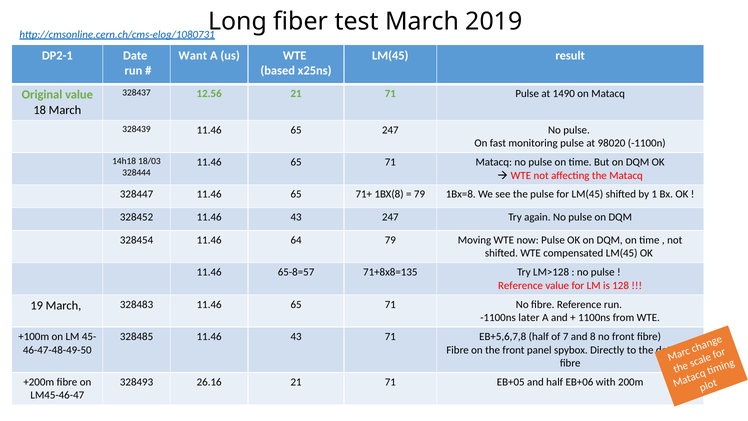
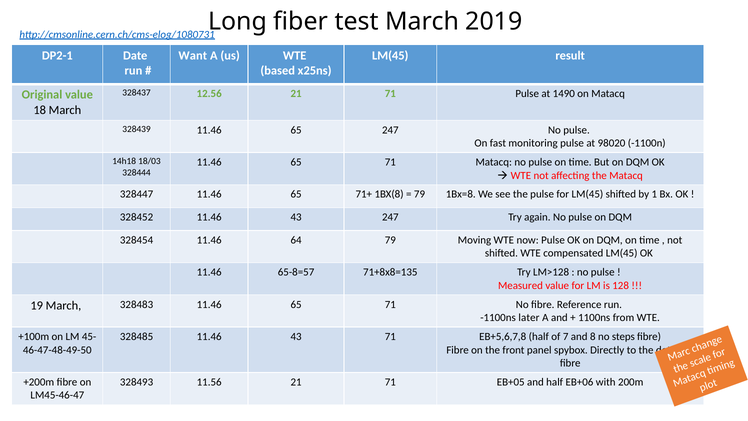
Reference: Reference -> Measured (520, 285)
no front: front -> steps (623, 336)
26.16: 26.16 -> 11.56 (209, 382)
